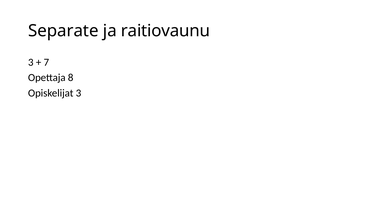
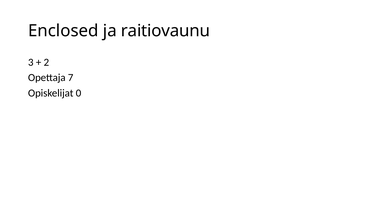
Separate: Separate -> Enclosed (63, 31)
7: 7 -> 2 (46, 62)
8: 8 -> 7 (71, 78)
Opiskelijat 3: 3 -> 0 (78, 93)
